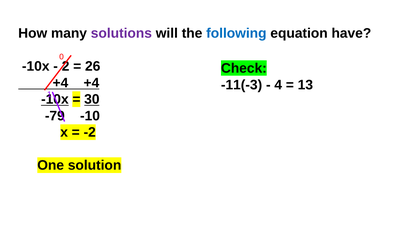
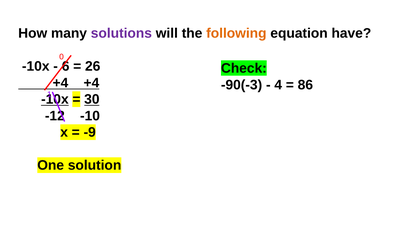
following colour: blue -> orange (236, 33)
2: 2 -> 6 (66, 66)
-11(-3: -11(-3 -> -90(-3 (242, 85)
13: 13 -> 86 (305, 85)
-79: -79 -> -12 (55, 116)
-2: -2 -> -9 (90, 133)
